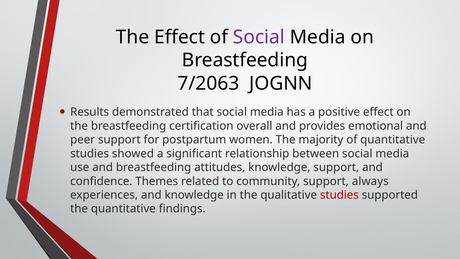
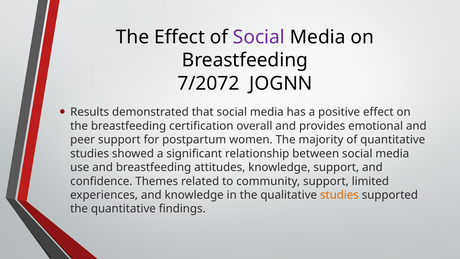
7/2063: 7/2063 -> 7/2072 (208, 83)
always: always -> limited (370, 181)
studies colour: red -> orange (339, 195)
